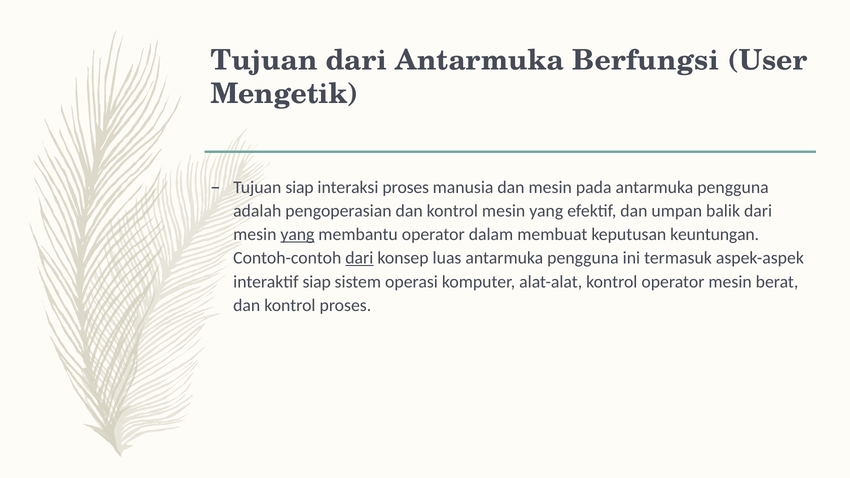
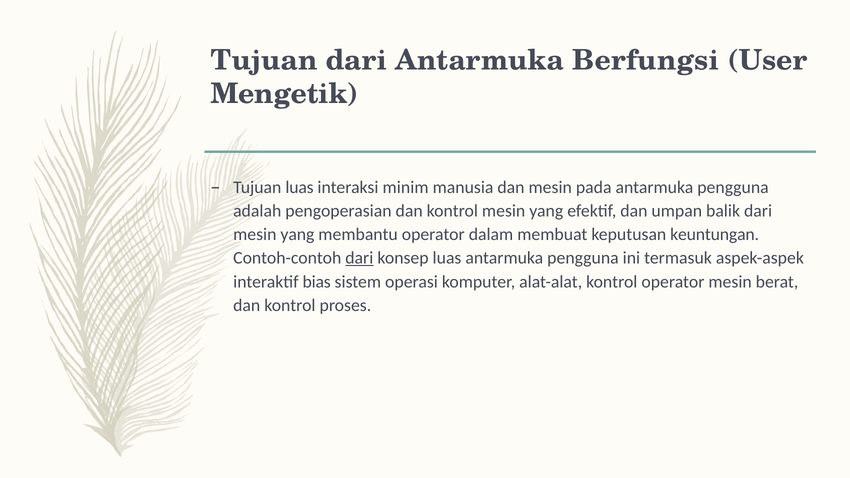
Tujuan siap: siap -> luas (300, 187)
interaksi proses: proses -> minim (406, 187)
yang underline: present -> none (297, 235)
interaktif siap: siap -> bias (317, 282)
